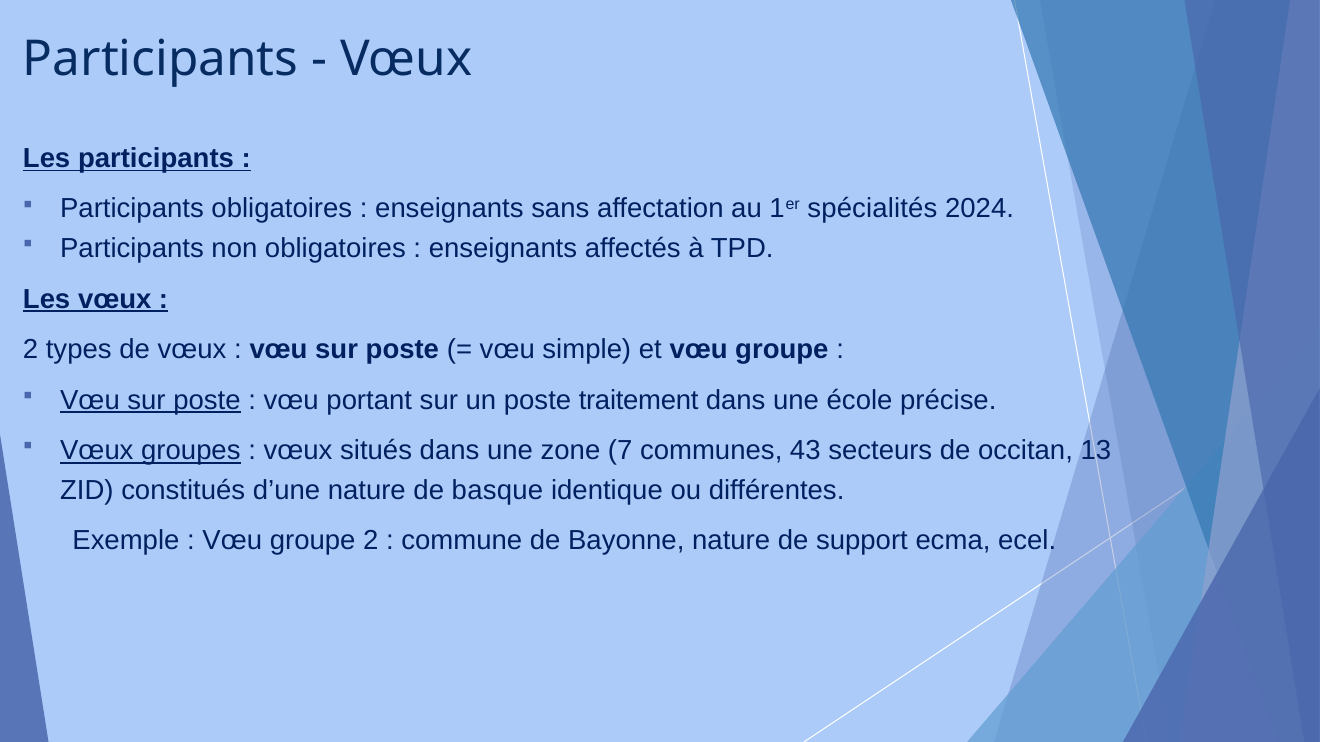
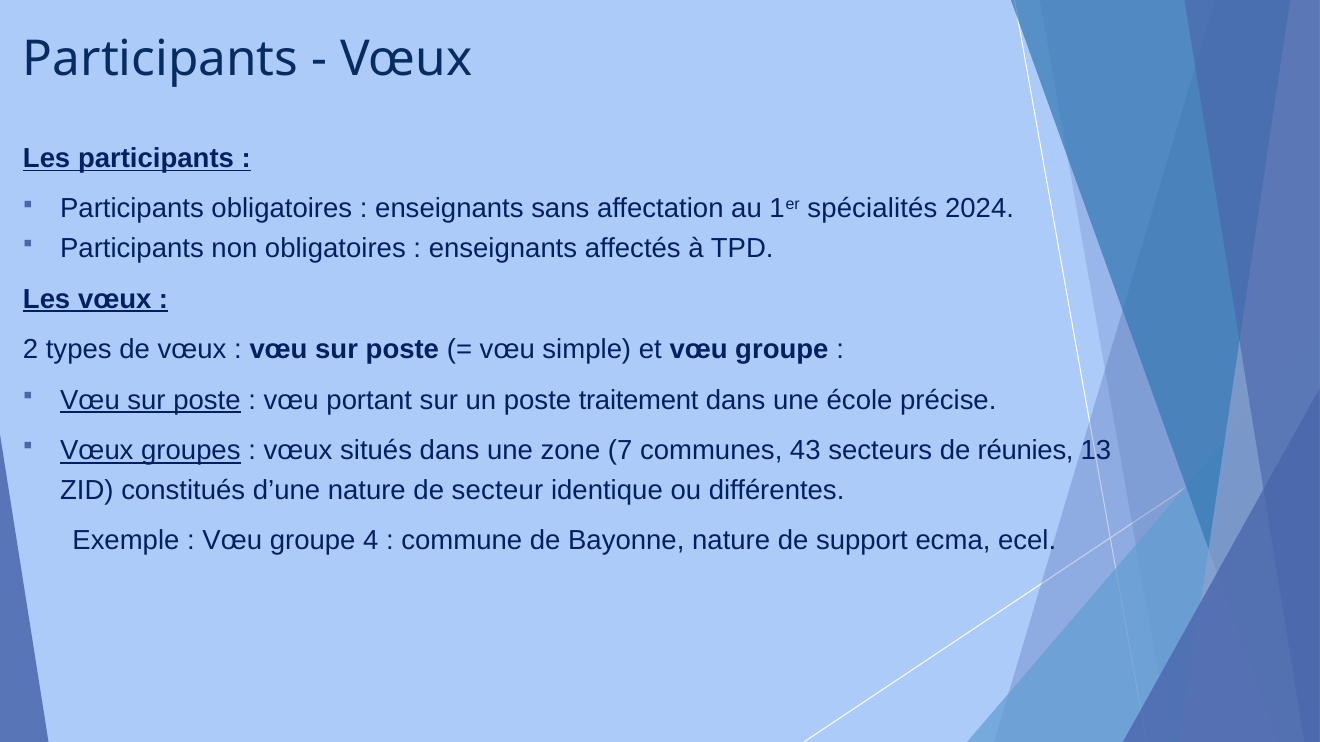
occitan: occitan -> réunies (1026, 451)
basque: basque -> secteur (497, 491)
groupe 2: 2 -> 4 (371, 541)
